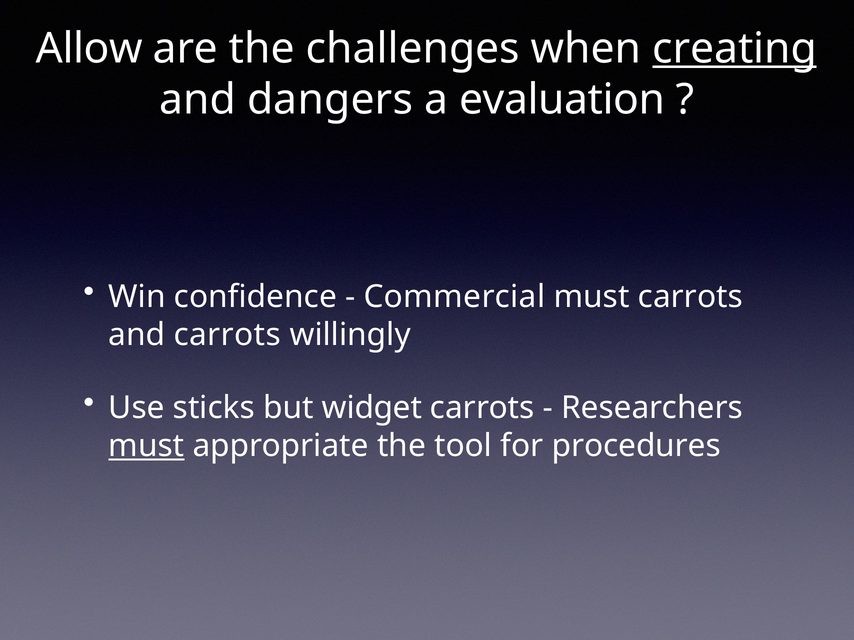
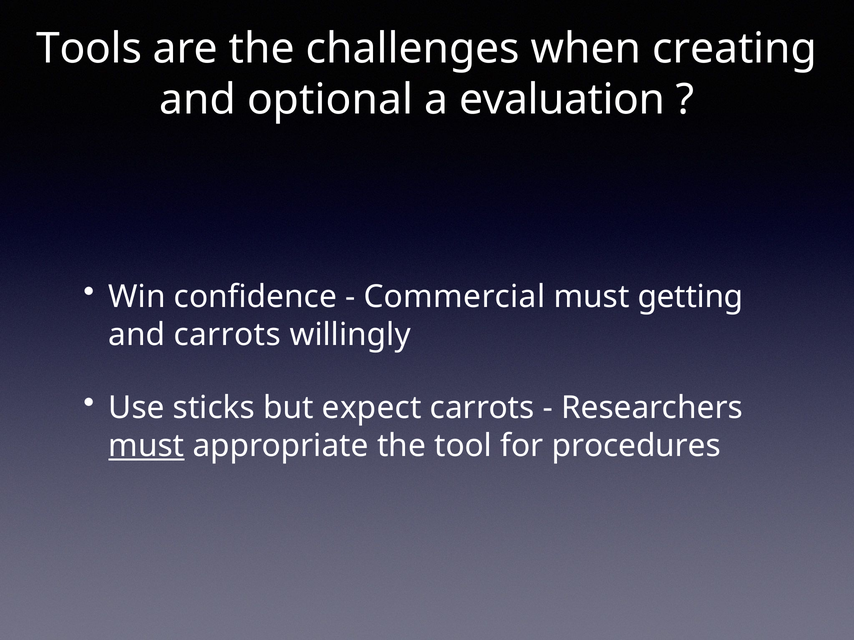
Allow: Allow -> Tools (89, 49)
creating underline: present -> none (735, 49)
dangers: dangers -> optional (330, 100)
must carrots: carrots -> getting (691, 297)
widget: widget -> expect (372, 408)
